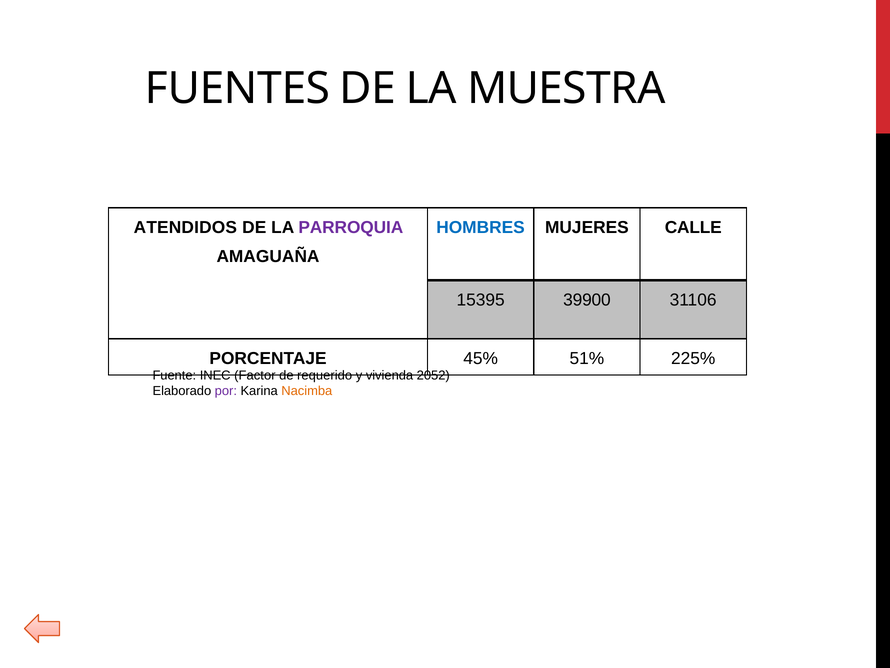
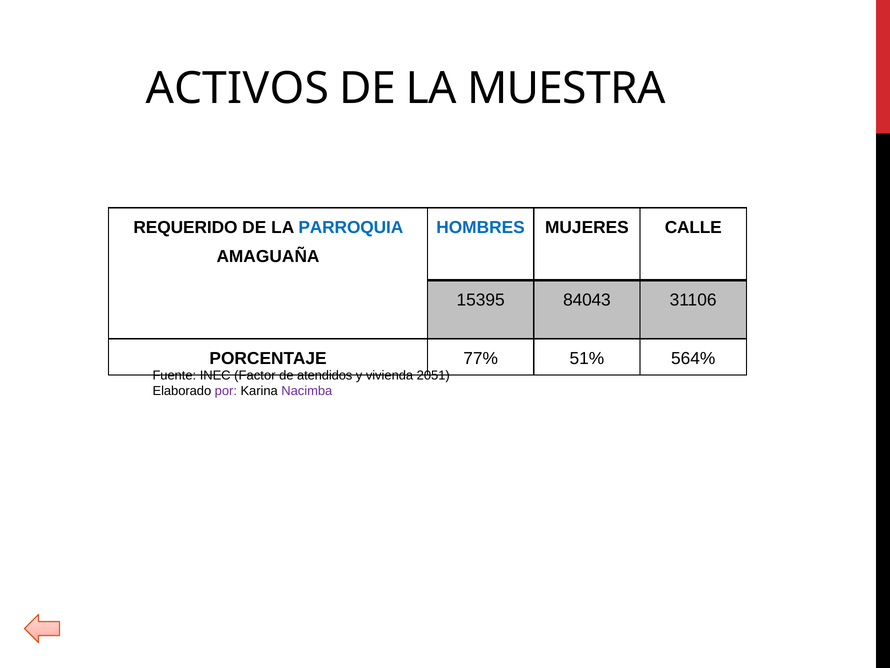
FUENTES: FUENTES -> ACTIVOS (237, 88)
ATENDIDOS: ATENDIDOS -> REQUERIDO (185, 227)
PARROQUIA colour: purple -> blue (351, 227)
39900: 39900 -> 84043 (587, 300)
45%: 45% -> 77% (481, 358)
225%: 225% -> 564% (693, 358)
requerido: requerido -> atendidos (325, 375)
2052: 2052 -> 2051 (433, 375)
Nacimba colour: orange -> purple (307, 391)
